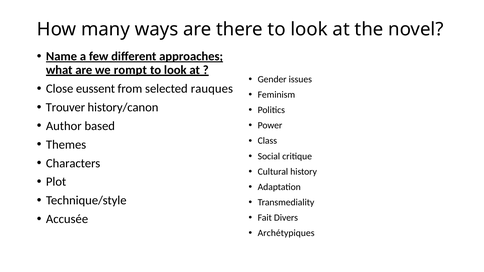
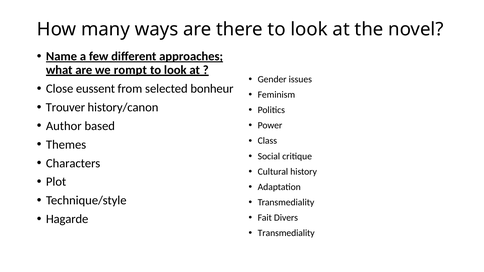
rauques: rauques -> bonheur (212, 89)
Accusée: Accusée -> Hagarde (67, 219)
Archétypiques: Archétypiques -> Transmediality (286, 233)
